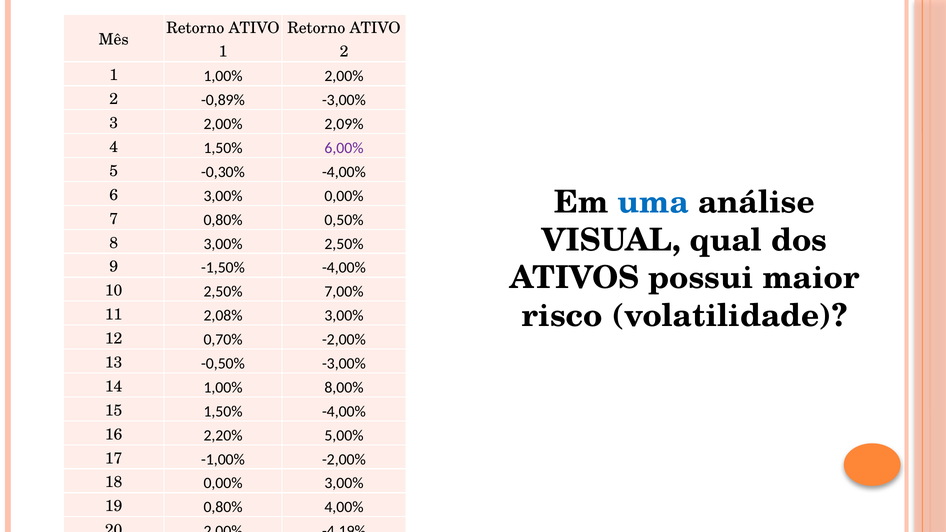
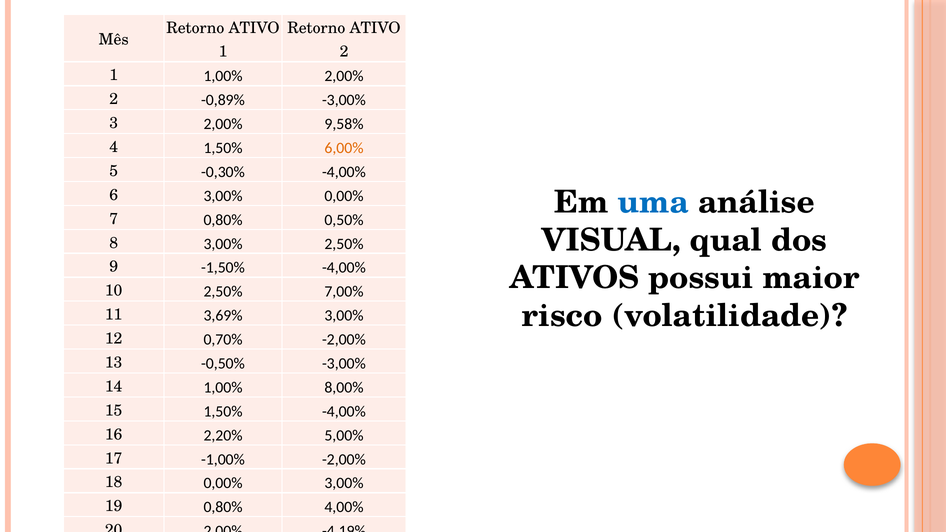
2,09%: 2,09% -> 9,58% (344, 124)
6,00% colour: purple -> orange (344, 148)
2,08%: 2,08% -> 3,69% (223, 316)
